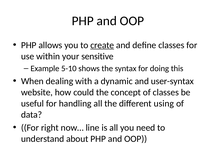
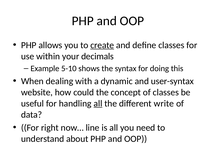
sensitive: sensitive -> decimals (97, 56)
all underline: none -> present (98, 103)
using: using -> write (164, 103)
